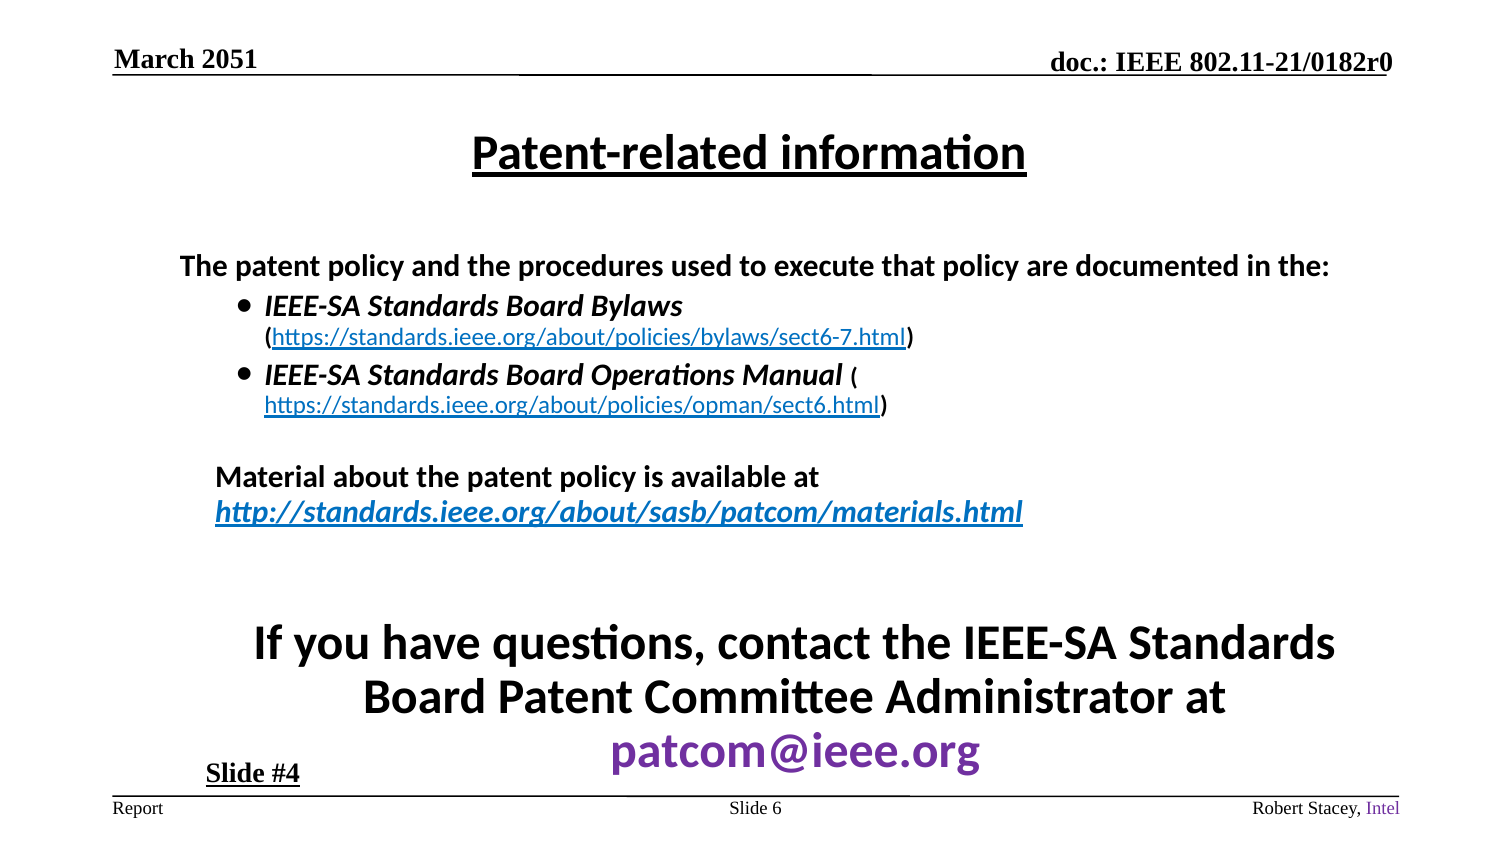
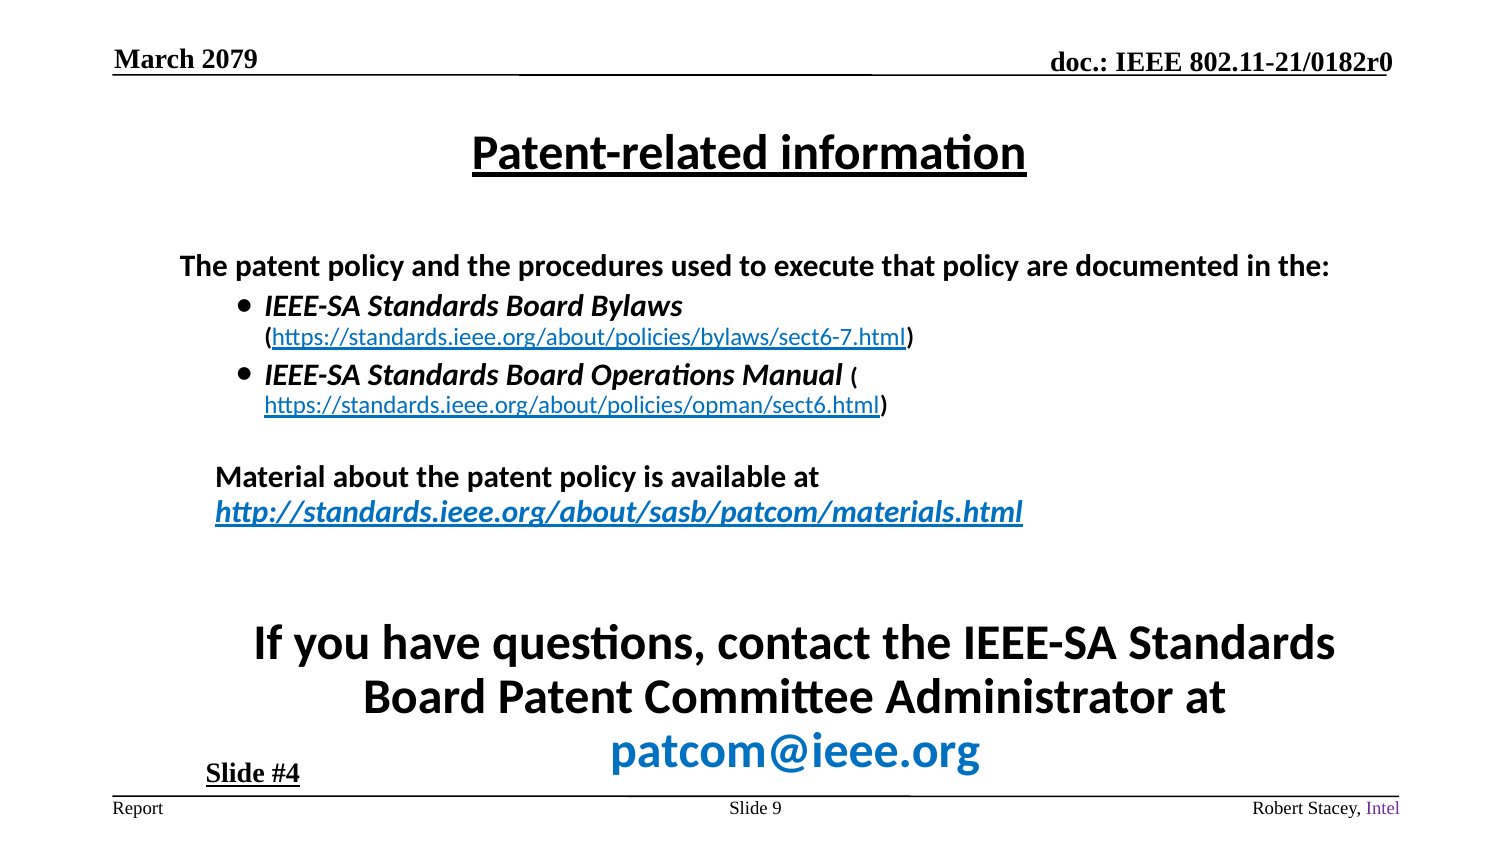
2051: 2051 -> 2079 (230, 60)
patcom@ieee.org colour: purple -> blue (795, 752)
6: 6 -> 9 (777, 809)
